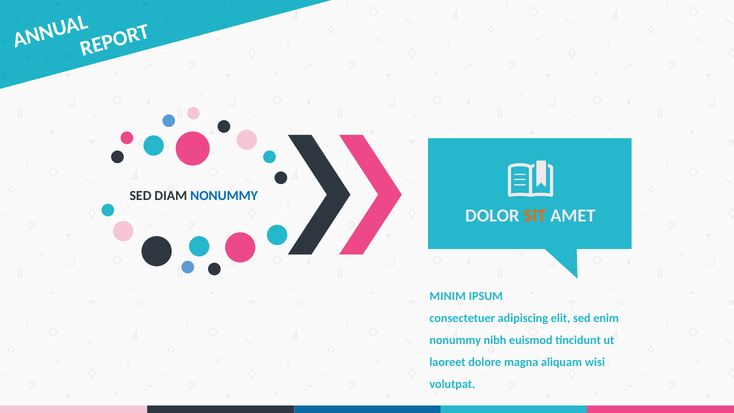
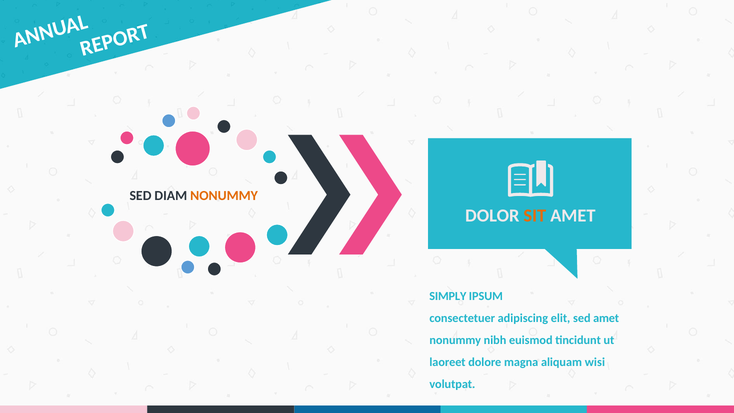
NONUMMY colour: blue -> orange (224, 196)
MINIM: MINIM -> SIMPLY (448, 296)
sed enim: enim -> amet (606, 318)
